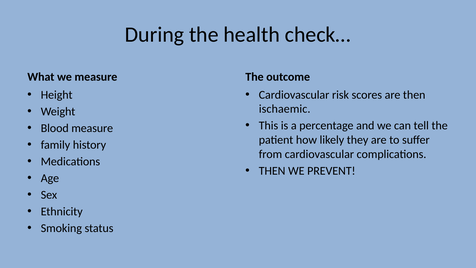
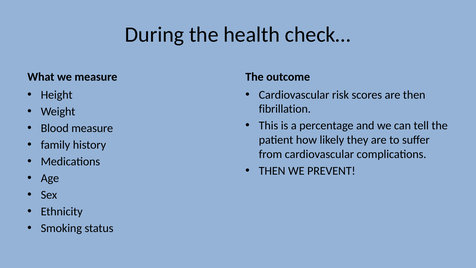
ischaemic: ischaemic -> fibrillation (285, 109)
